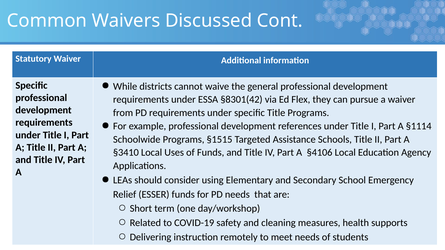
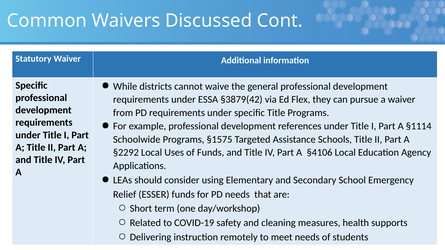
§8301(42: §8301(42 -> §3879(42 (242, 100)
§1515: §1515 -> §1575 (219, 140)
§3410: §3410 -> §2292 (126, 153)
